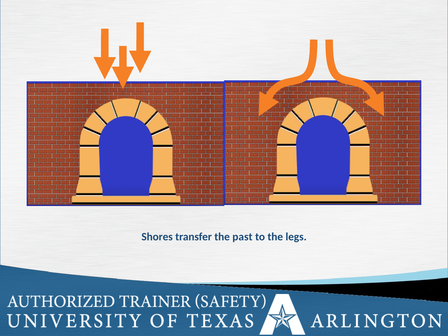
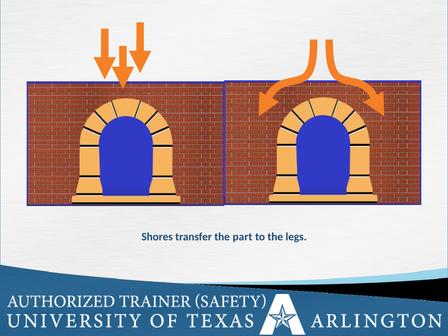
past: past -> part (242, 237)
